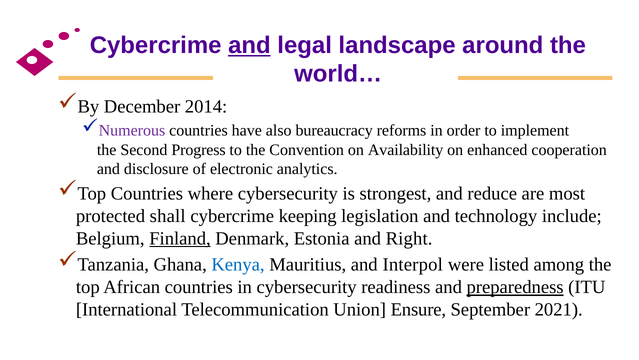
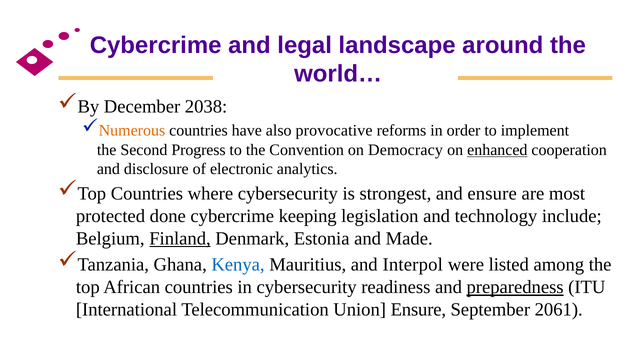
and underline: present -> none (249, 45)
2014: 2014 -> 2038 (206, 107)
Numerous colour: purple -> orange (132, 130)
bureaucracy: bureaucracy -> provocative (334, 130)
Availability: Availability -> Democracy (405, 150)
enhanced underline: none -> present (497, 150)
and reduce: reduce -> ensure (492, 193)
shall: shall -> done (168, 216)
Right: Right -> Made (409, 238)
2021: 2021 -> 2061 (559, 309)
